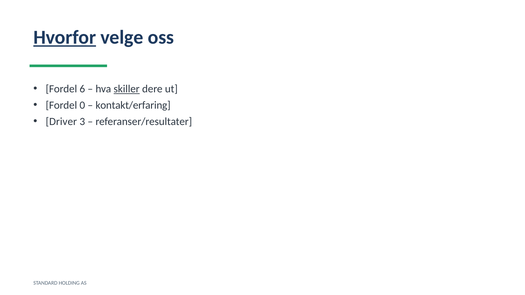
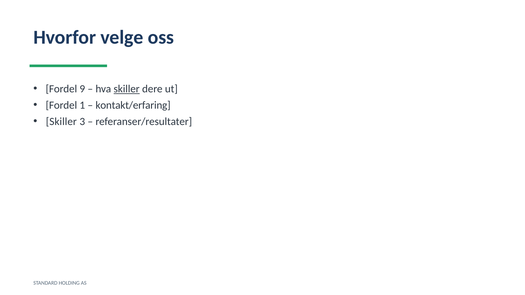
Hvorfor underline: present -> none (65, 37)
6: 6 -> 9 (82, 89)
0: 0 -> 1 (82, 105)
Driver: Driver -> Skiller (61, 122)
